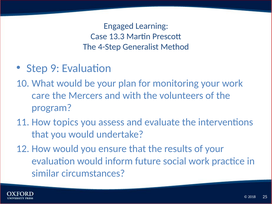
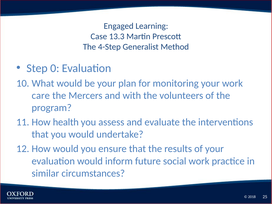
9: 9 -> 0 (55, 68)
topics: topics -> health (66, 122)
